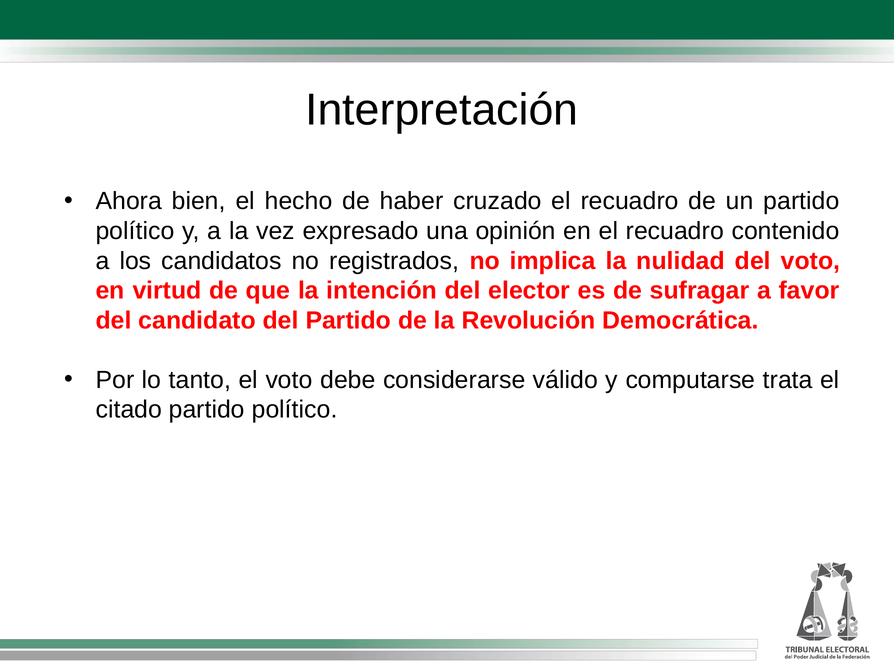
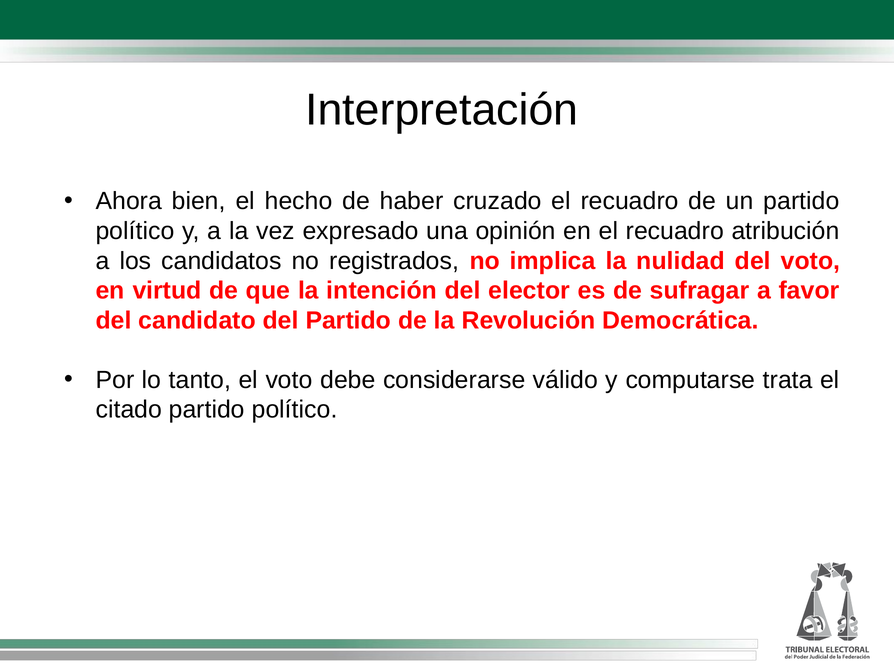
contenido: contenido -> atribución (786, 231)
